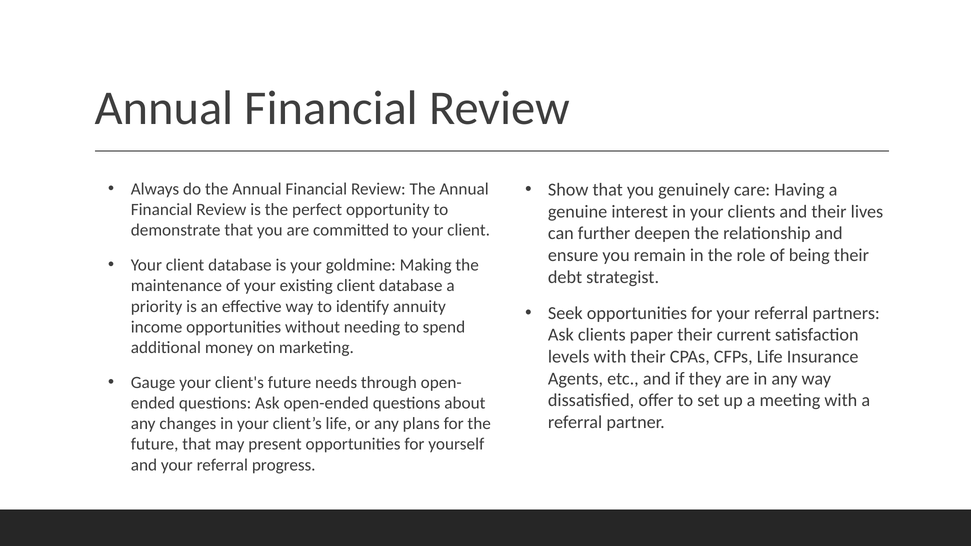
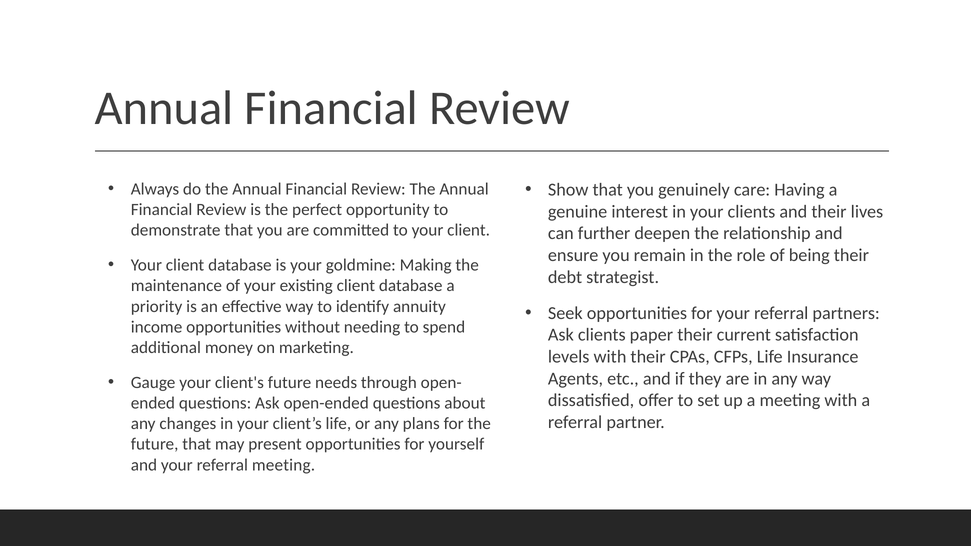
referral progress: progress -> meeting (284, 465)
